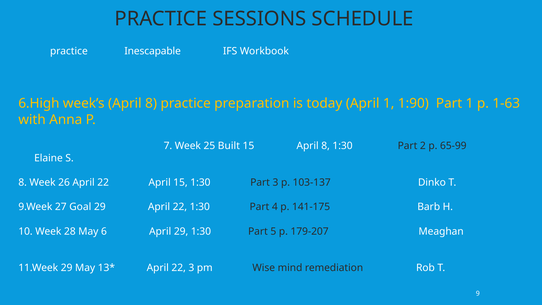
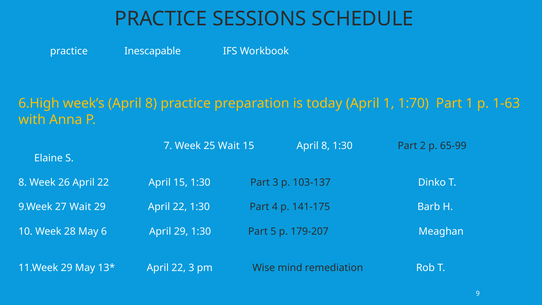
1:90: 1:90 -> 1:70 (413, 103)
25 Built: Built -> Wait (229, 146)
27 Goal: Goal -> Wait (80, 207)
